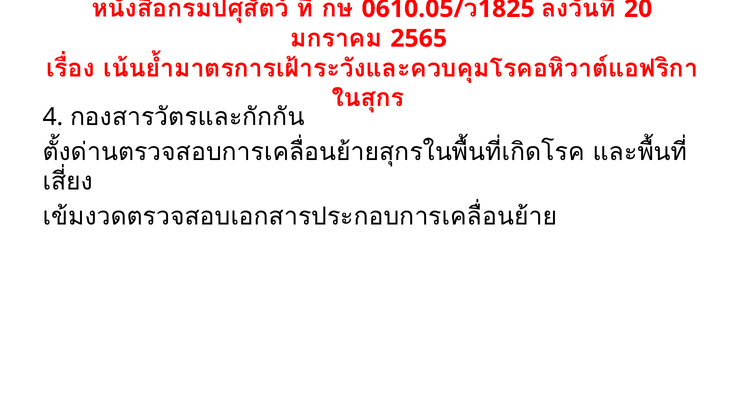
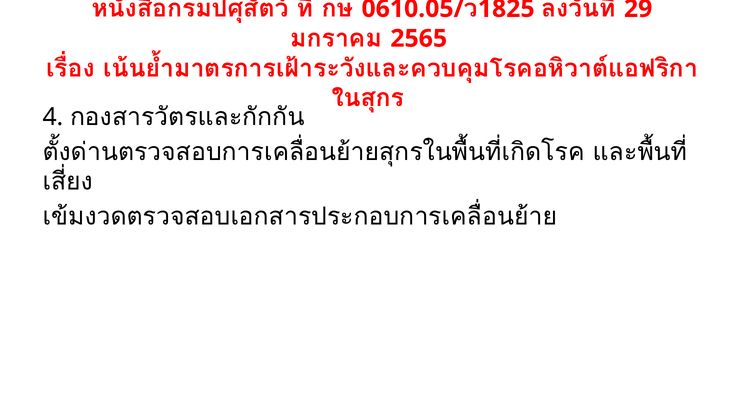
20: 20 -> 29 (638, 9)
